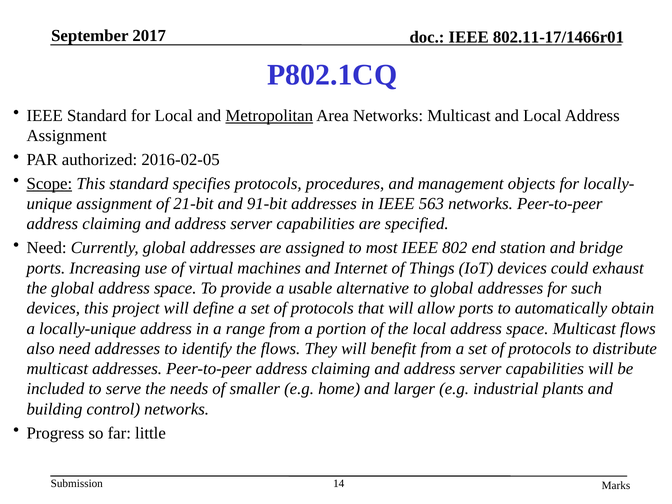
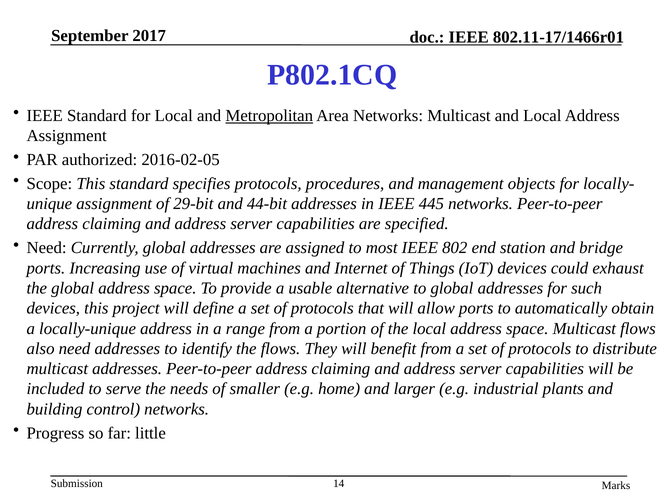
Scope underline: present -> none (49, 184)
21-bit: 21-bit -> 29-bit (193, 204)
91-bit: 91-bit -> 44-bit (267, 204)
563: 563 -> 445 (431, 204)
